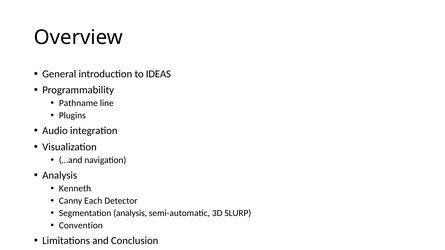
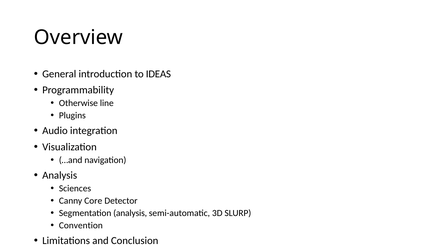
Pathname: Pathname -> Otherwise (78, 103)
Kenneth: Kenneth -> Sciences (75, 189)
Each: Each -> Core (93, 201)
